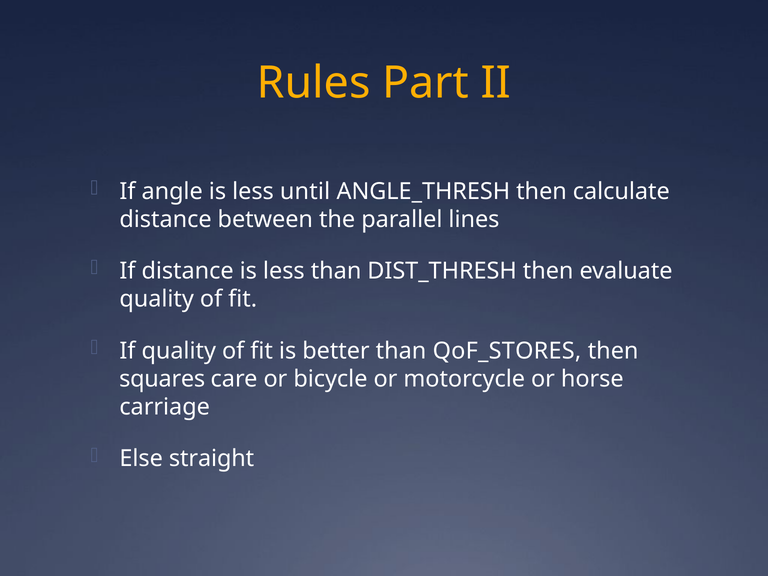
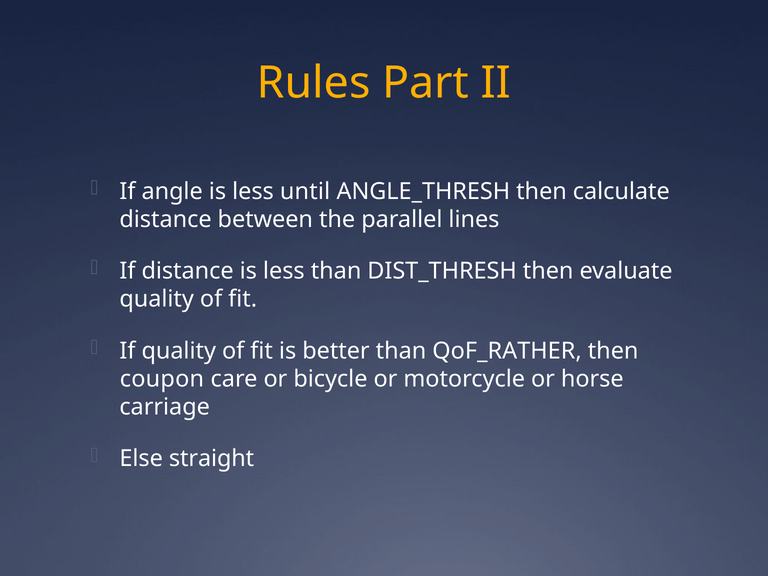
QoF_STORES: QoF_STORES -> QoF_RATHER (507, 351)
squares: squares -> coupon (162, 379)
